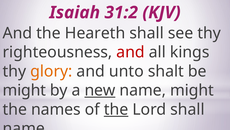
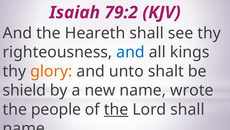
31:2: 31:2 -> 79:2 (121, 12)
and colour: red -> blue (130, 52)
might: might -> shield (24, 90)
new underline: present -> none (100, 90)
name might: might -> wrote (192, 90)
names: names -> people (56, 109)
